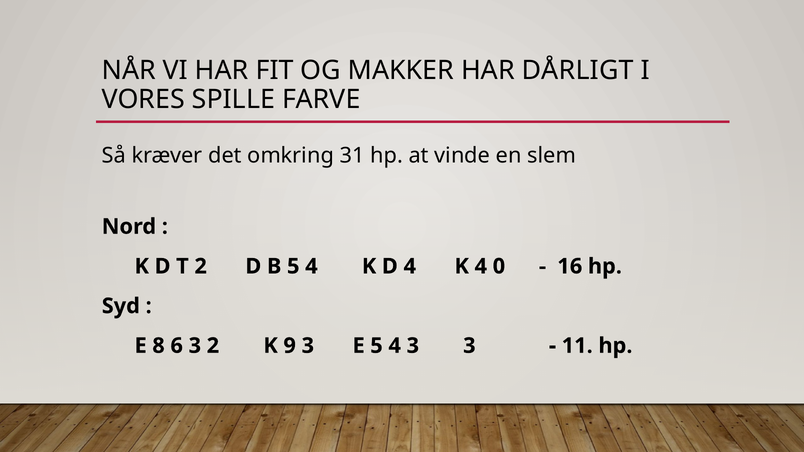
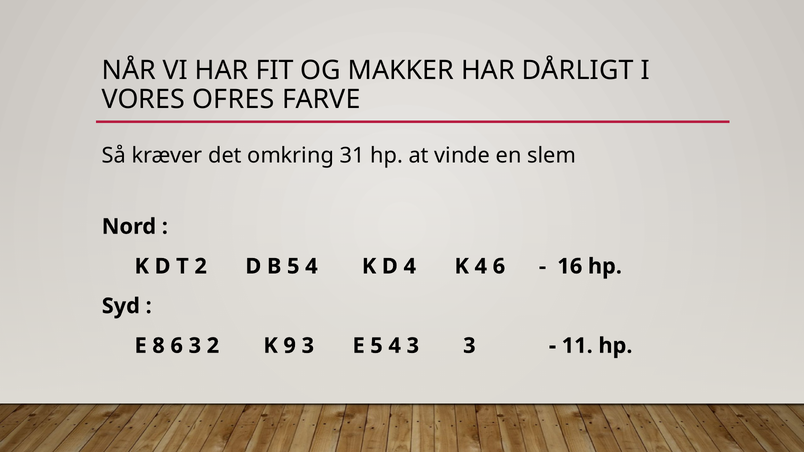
SPILLE: SPILLE -> OFRES (233, 99)
4 0: 0 -> 6 (499, 266)
